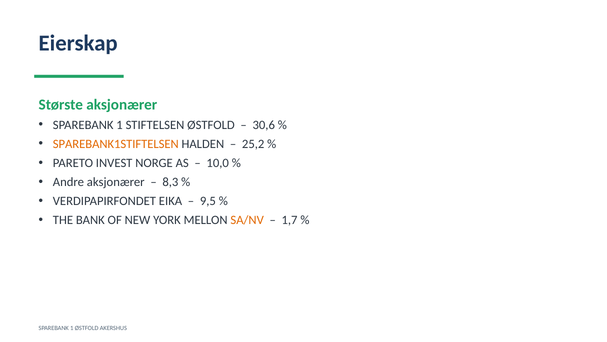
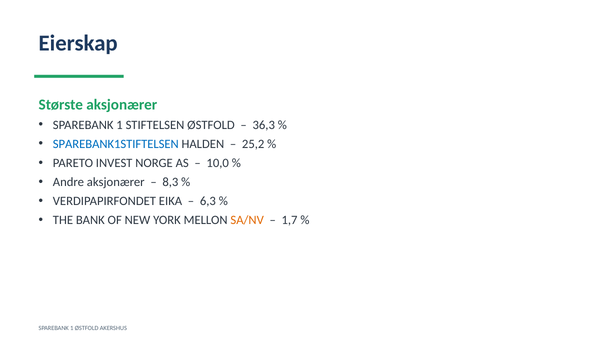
30,6: 30,6 -> 36,3 (264, 125)
SPAREBANK1STIFTELSEN colour: orange -> blue (116, 144)
9,5: 9,5 -> 6,3 (208, 201)
